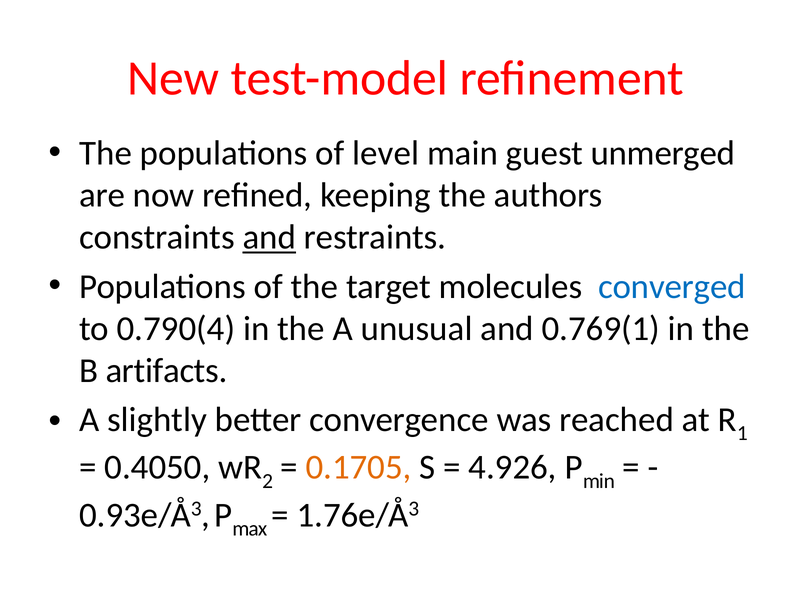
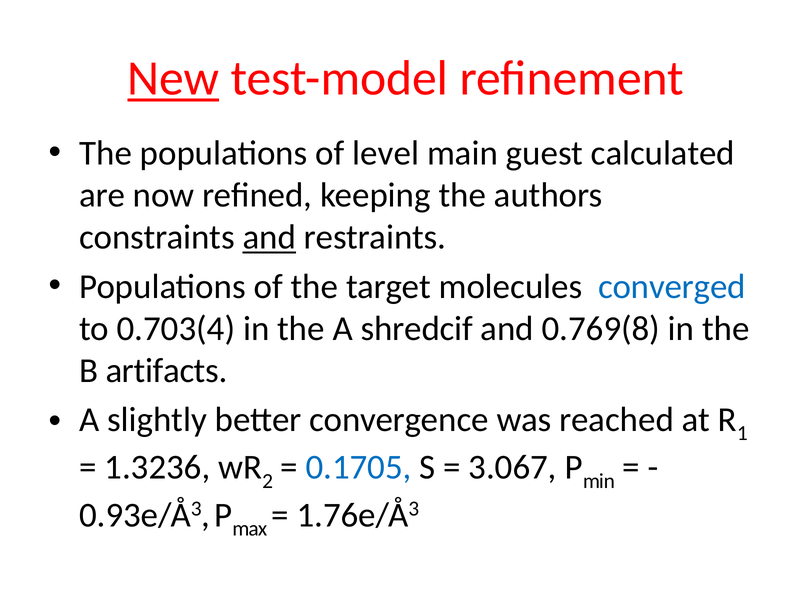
New underline: none -> present (173, 79)
unmerged: unmerged -> calculated (663, 153)
0.790(4: 0.790(4 -> 0.703(4 (176, 329)
unusual: unusual -> shredcif (417, 329)
0.769(1: 0.769(1 -> 0.769(8 (601, 329)
0.4050: 0.4050 -> 1.3236 (157, 467)
0.1705 colour: orange -> blue (359, 467)
4.926: 4.926 -> 3.067 (513, 467)
